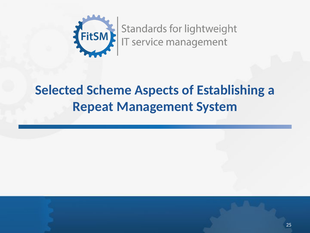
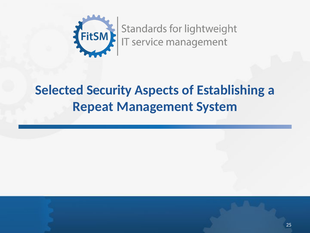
Scheme: Scheme -> Security (109, 90)
